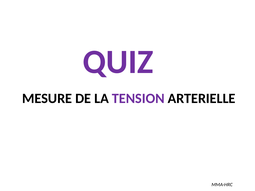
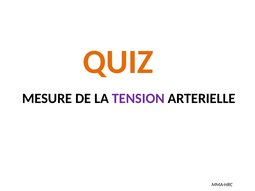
QUIZ colour: purple -> orange (118, 62)
